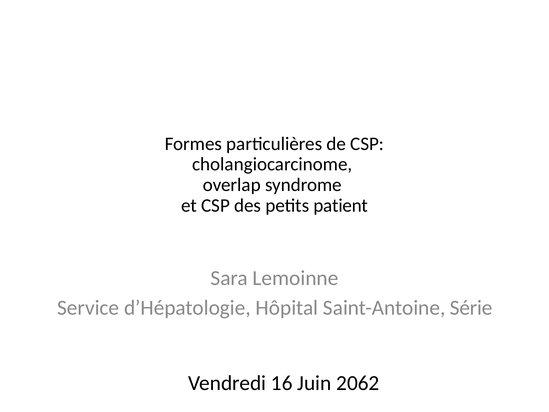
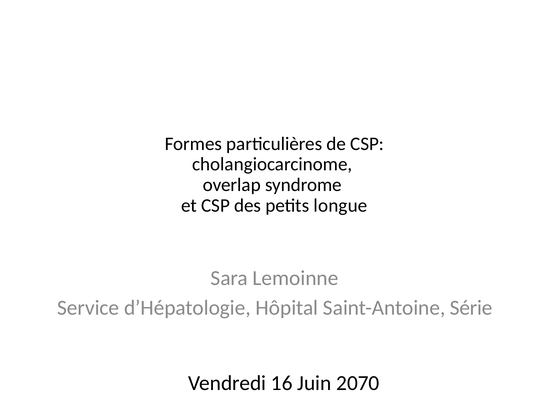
patient: patient -> longue (341, 205)
2062: 2062 -> 2070 (358, 383)
